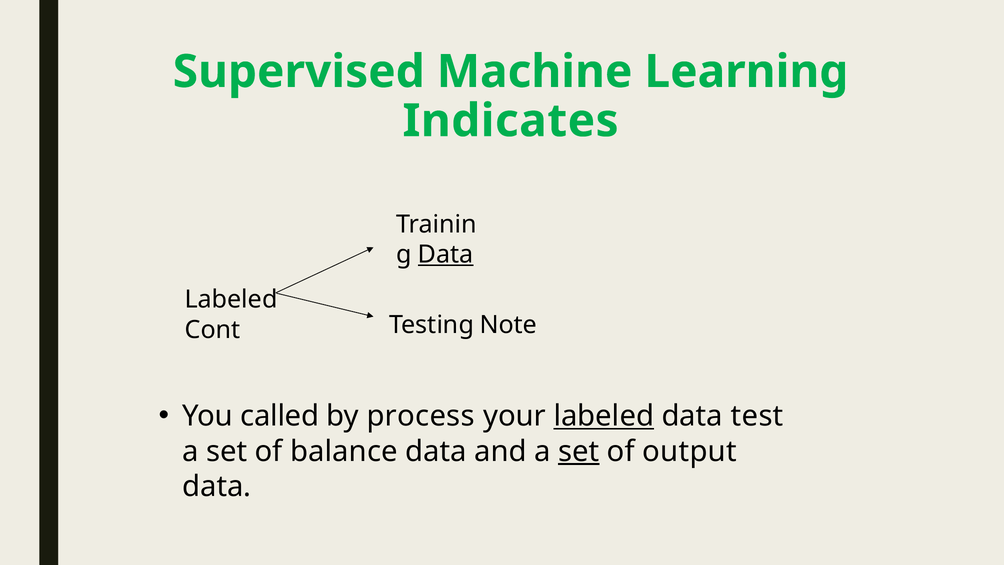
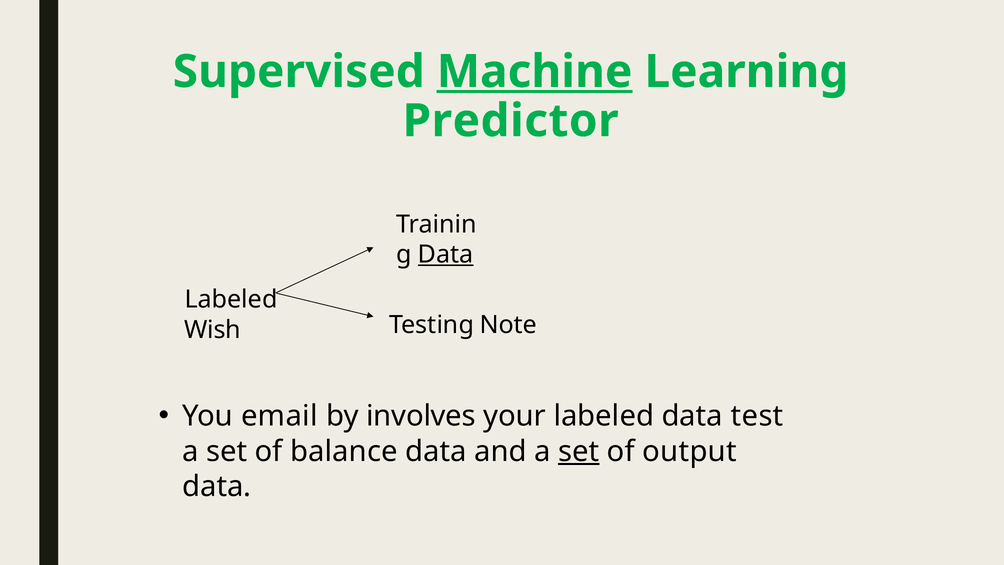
Machine underline: none -> present (535, 72)
Indicates: Indicates -> Predictor (511, 121)
Cont: Cont -> Wish (213, 330)
called: called -> email (279, 416)
process: process -> involves (421, 416)
labeled underline: present -> none (604, 416)
